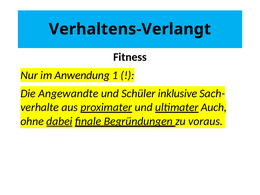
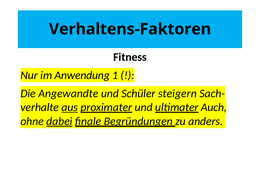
Verhaltens-Verlangt: Verhaltens-Verlangt -> Verhaltens-Faktoren (130, 29)
inklusive: inklusive -> steigern (177, 93)
aus underline: none -> present (70, 107)
voraus: voraus -> anders (206, 121)
